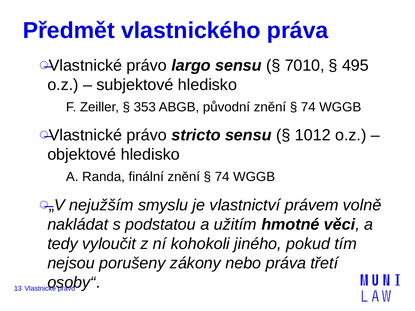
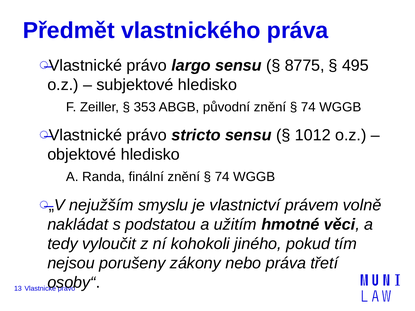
7010: 7010 -> 8775 (305, 65)
